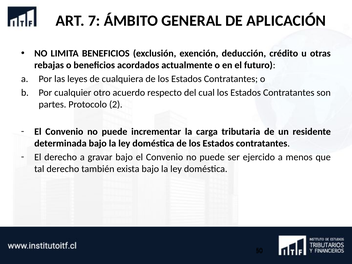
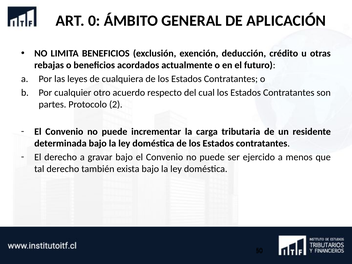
7: 7 -> 0 (94, 21)
